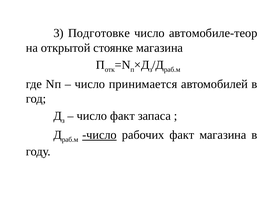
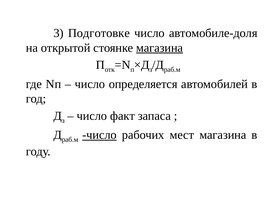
автомобиле-теор: автомобиле-теор -> автомобиле-доля (213, 33)
магазина underline: none -> present (160, 48)
принимается: принимается -> определяется (143, 84)
рабочих факт: факт -> мест (182, 135)
